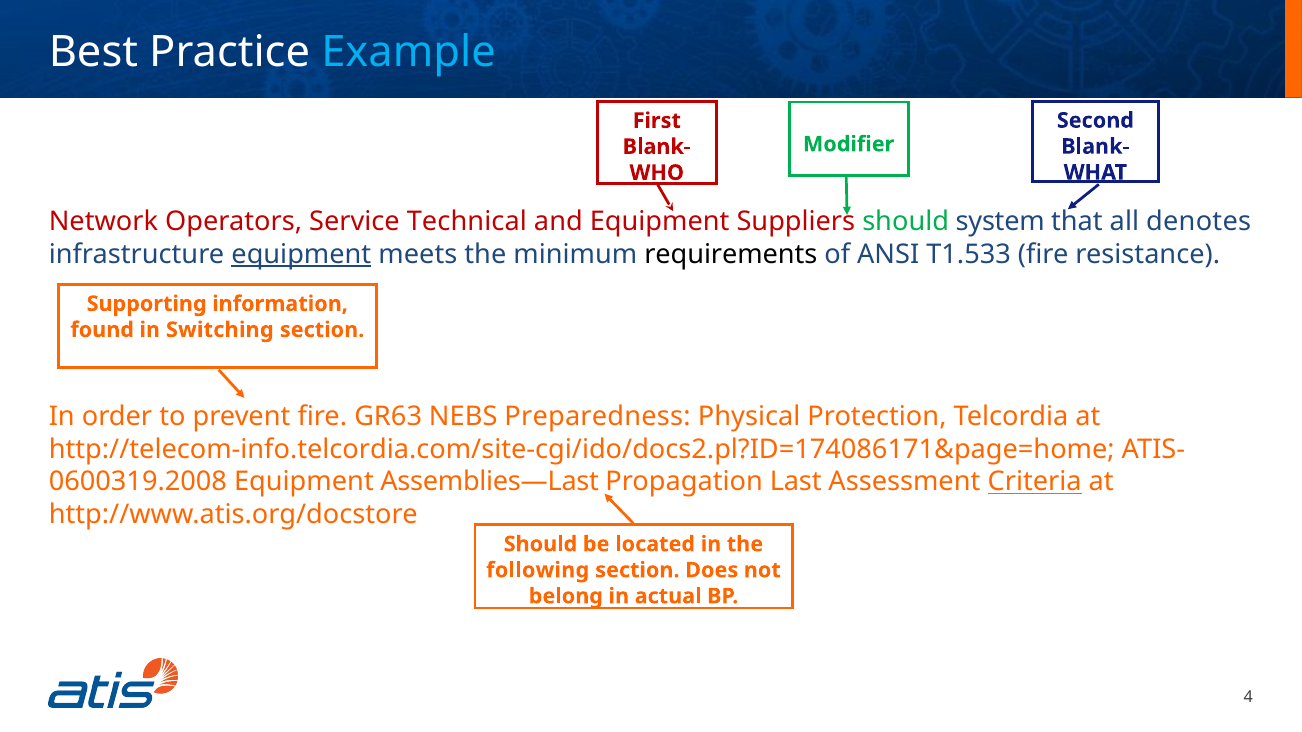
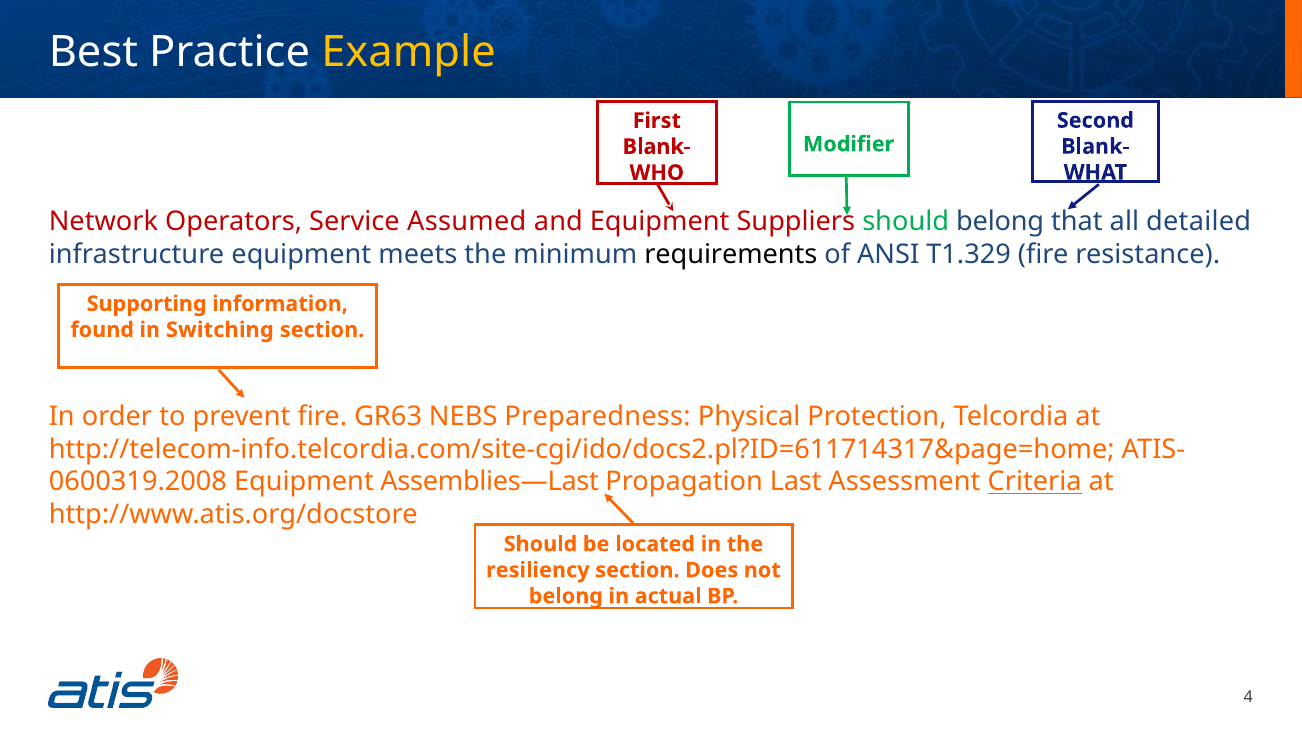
Example colour: light blue -> yellow (409, 52)
Technical: Technical -> Assumed (467, 222)
should system: system -> belong (1000, 222)
denotes: denotes -> detailed (1199, 222)
equipment underline: present -> none (301, 254)
T1.533: T1.533 -> T1.329 (969, 254)
http://telecom-info.telcordia.com/site-cgi/ido/docs2.pl?ID=174086171&page=home: http://telecom-info.telcordia.com/site-cgi/ido/docs2.pl?ID=174086171&page=home -> http://telecom-info.telcordia.com/site-cgi/ido/docs2.pl?ID=611714317&page=home (582, 450)
following: following -> resiliency (538, 570)
